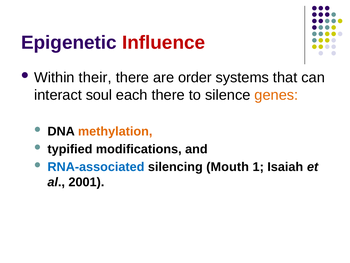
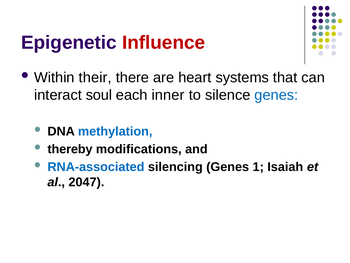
order: order -> heart (195, 77)
each there: there -> inner (168, 95)
genes colour: orange -> blue (276, 95)
methylation colour: orange -> blue (115, 131)
typified: typified -> thereby (70, 149)
silencing Mouth: Mouth -> Genes (228, 167)
2001: 2001 -> 2047 (86, 182)
